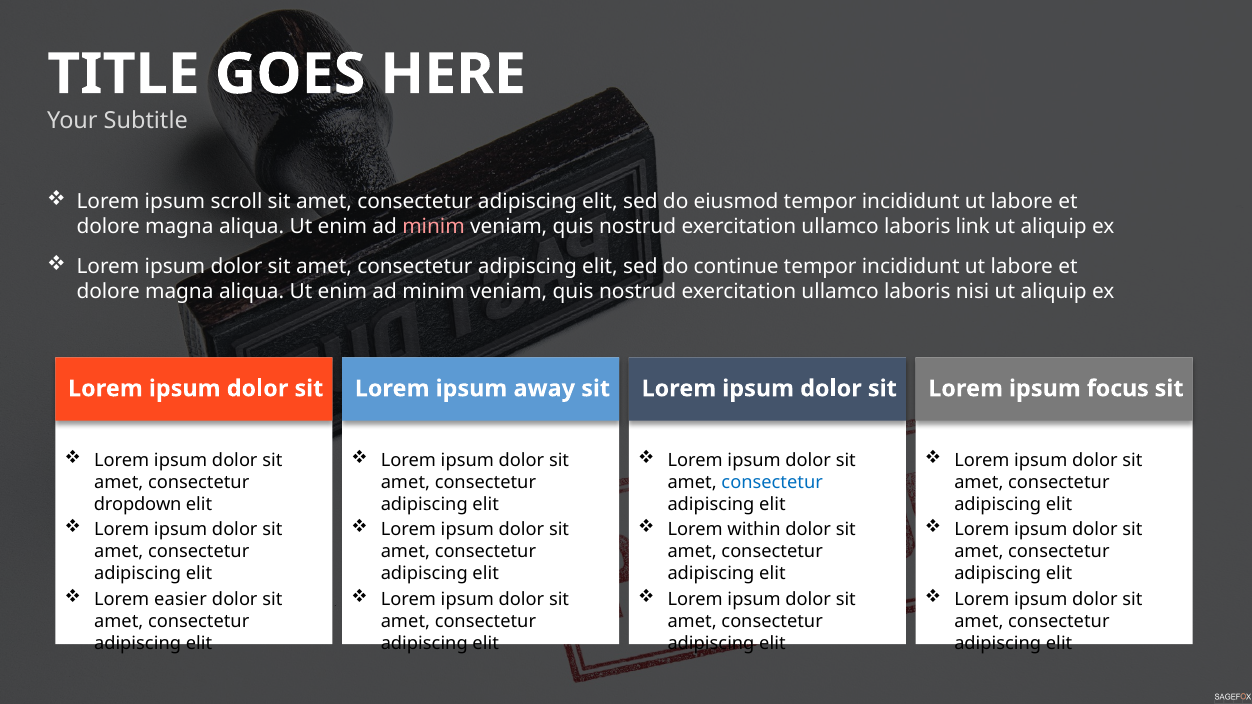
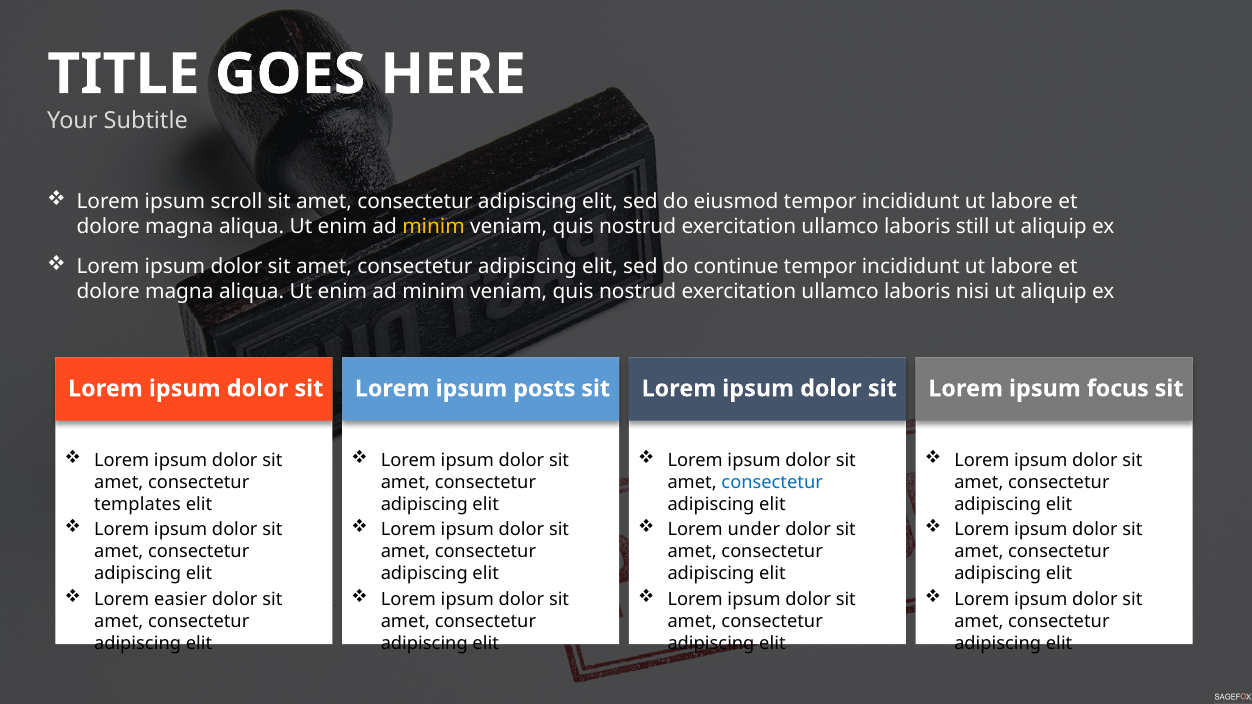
minim colour: pink -> yellow (434, 227)
link: link -> still (973, 227)
away: away -> posts (544, 389)
dropdown: dropdown -> templates (137, 505)
within: within -> under (754, 530)
